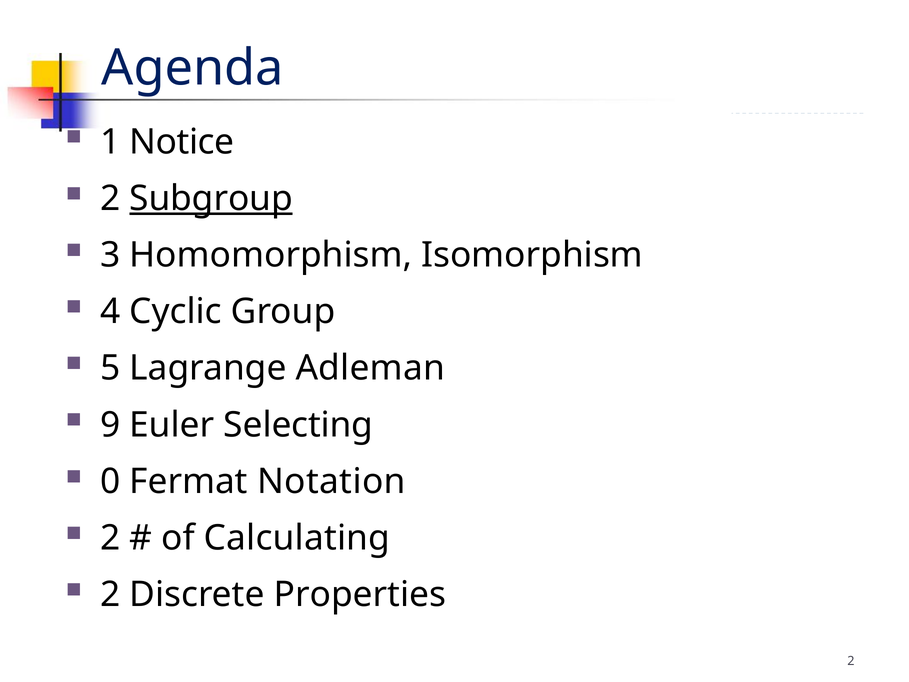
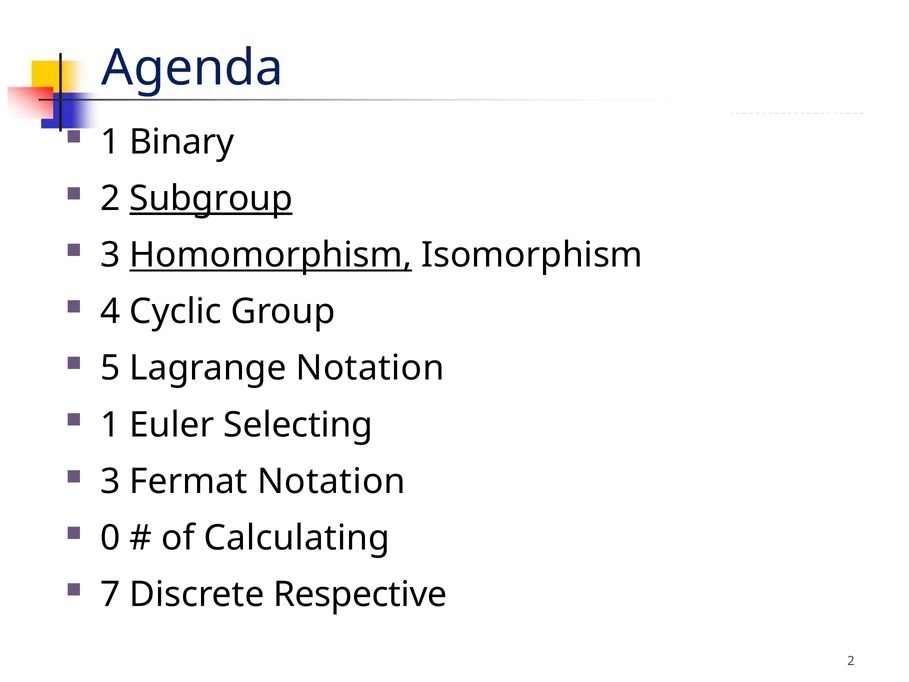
Notice: Notice -> Binary (182, 142)
Homomorphism underline: none -> present (271, 255)
Lagrange Adleman: Adleman -> Notation (370, 368)
9: 9 -> 1 (110, 425)
0: 0 -> 3 (110, 481)
2: 2 -> 0 (110, 538)
2: 2 -> 7 (110, 594)
Properties: Properties -> Respective (360, 594)
